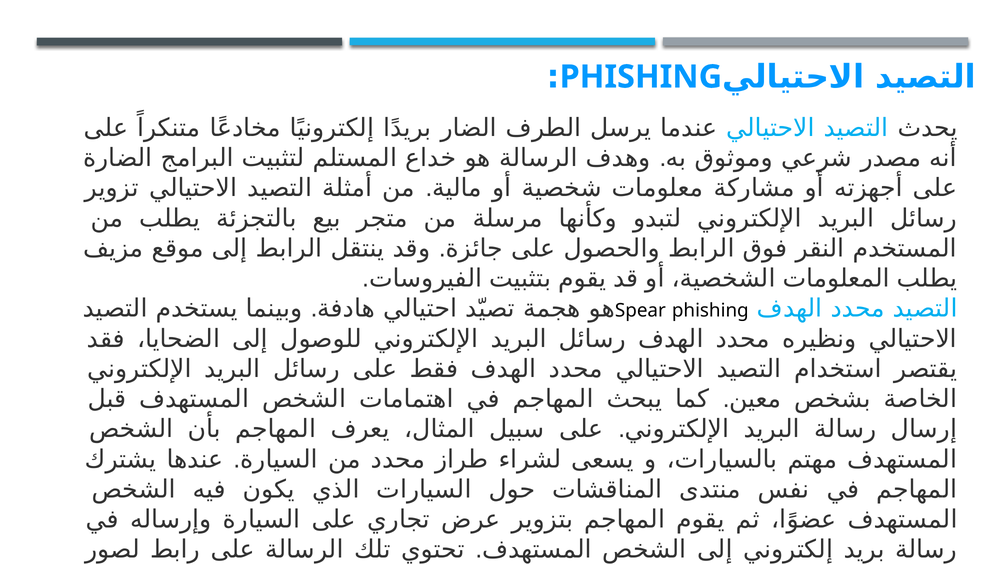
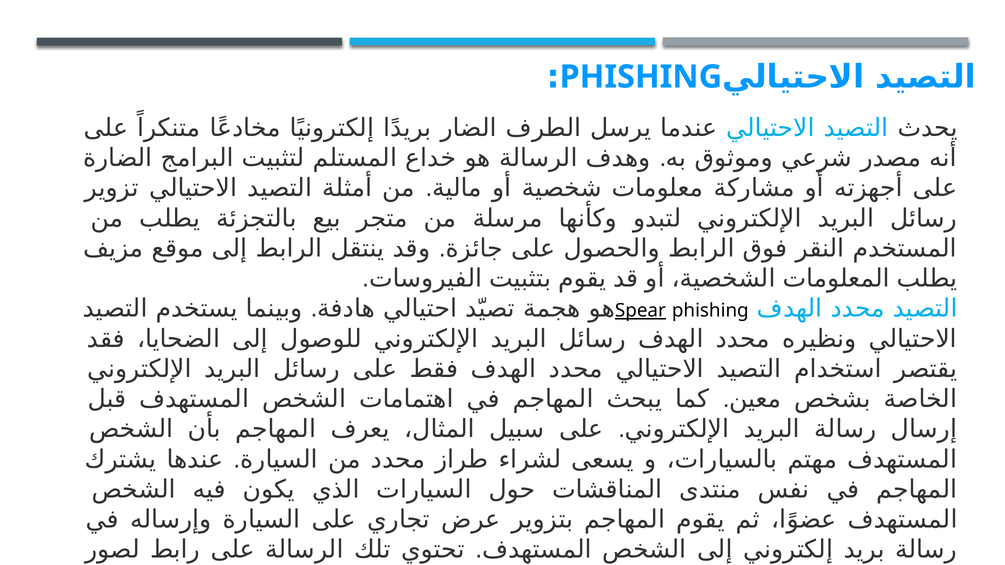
Spear underline: none -> present (640, 311)
